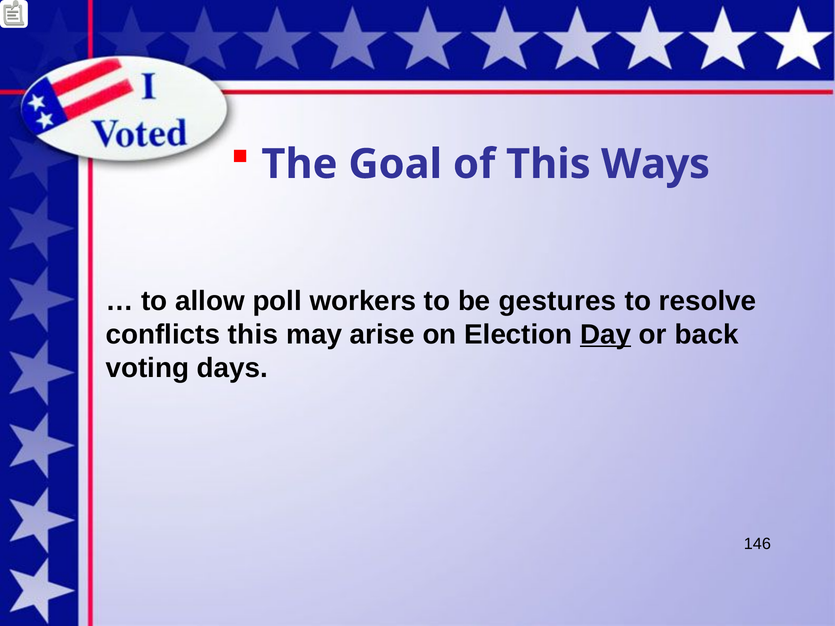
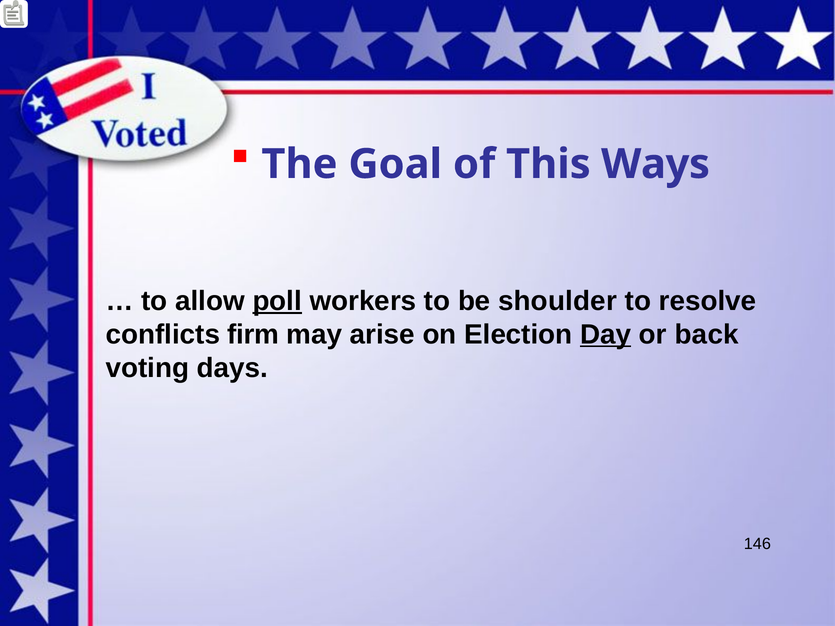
poll underline: none -> present (277, 301)
gestures: gestures -> shoulder (558, 301)
conflicts this: this -> firm (253, 335)
